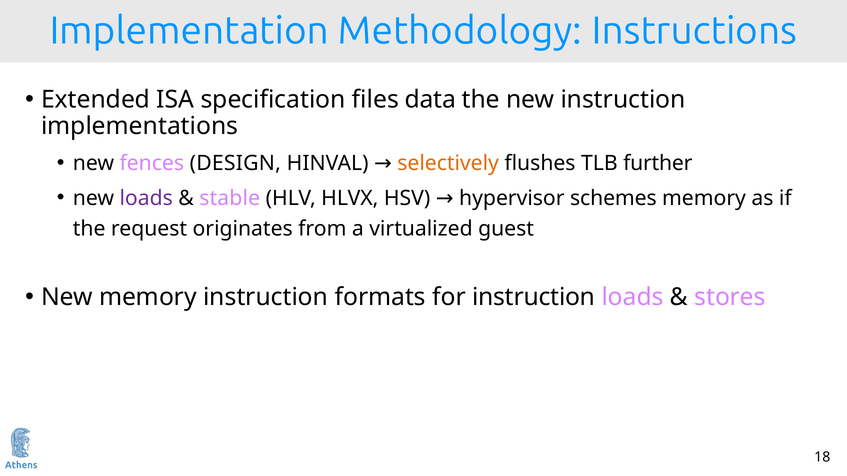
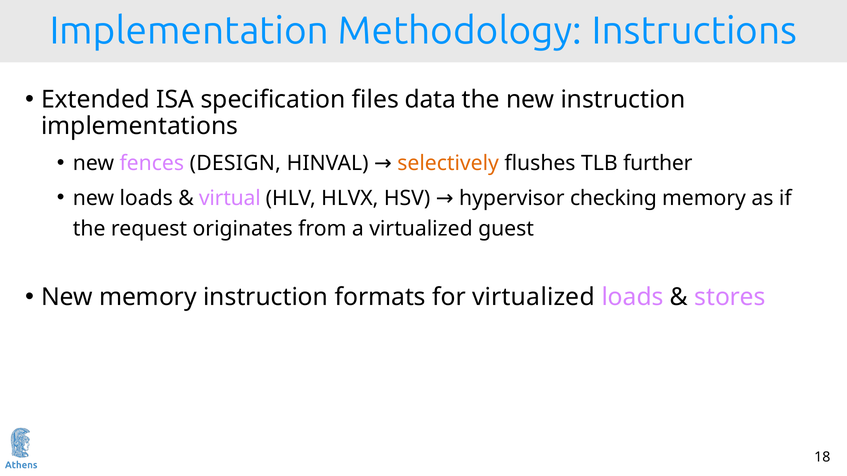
loads colour: purple -> black (146, 198)
stable: stable -> virtual (230, 198)
schemes: schemes -> checking (613, 198)
for instruction: instruction -> virtualized (533, 298)
